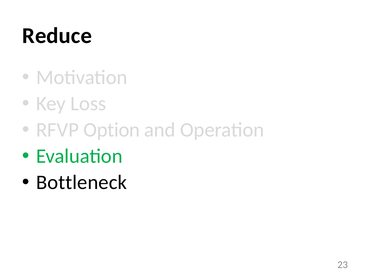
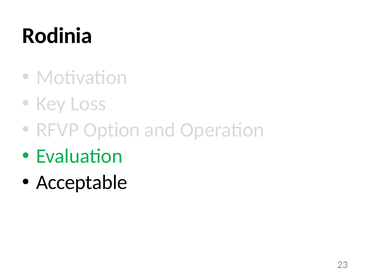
Reduce: Reduce -> Rodinia (57, 36)
Bottleneck: Bottleneck -> Acceptable (82, 183)
